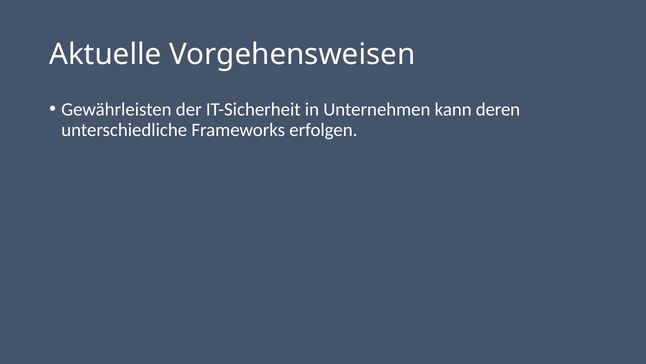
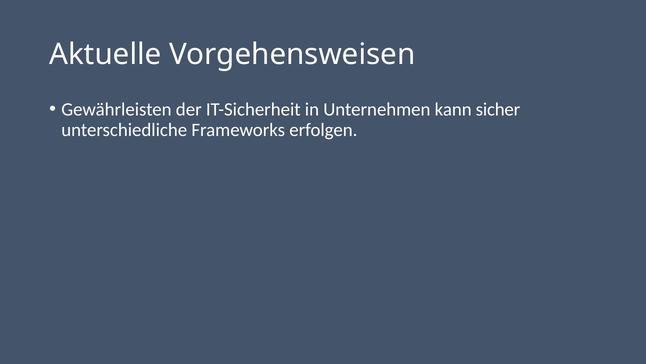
deren: deren -> sicher (498, 109)
